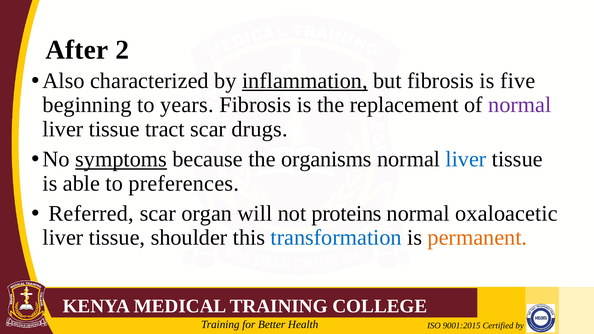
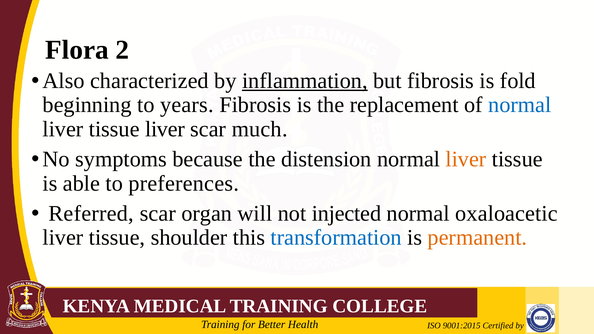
After: After -> Flora (77, 50)
five: five -> fold (518, 81)
normal colour: purple -> blue (520, 105)
tissue tract: tract -> liver (165, 129)
drugs: drugs -> much (260, 129)
symptoms underline: present -> none (121, 159)
organisms: organisms -> distension (326, 159)
liver colour: blue -> orange (466, 159)
proteins: proteins -> injected (346, 214)
